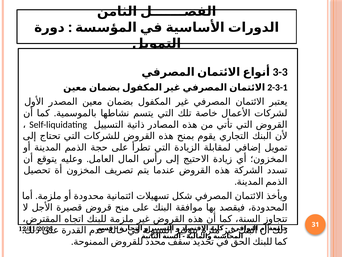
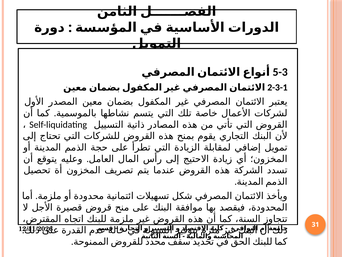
3-3: 3-3 -> 5-3 (280, 72)
